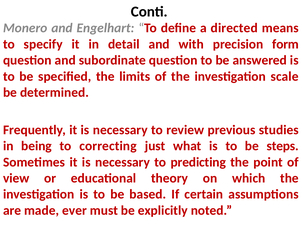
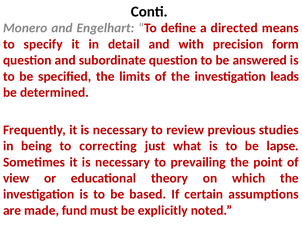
scale: scale -> leads (285, 77)
steps: steps -> lapse (283, 146)
predicting: predicting -> prevailing (198, 162)
ever: ever -> fund (75, 211)
